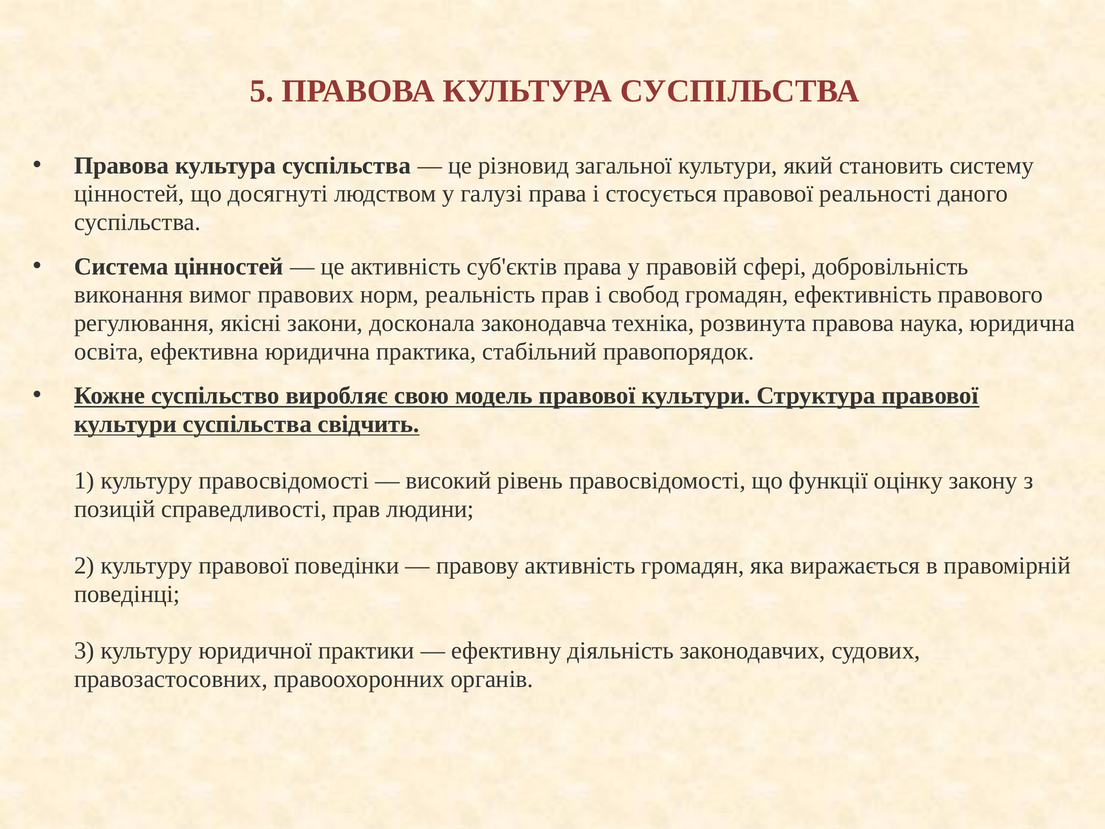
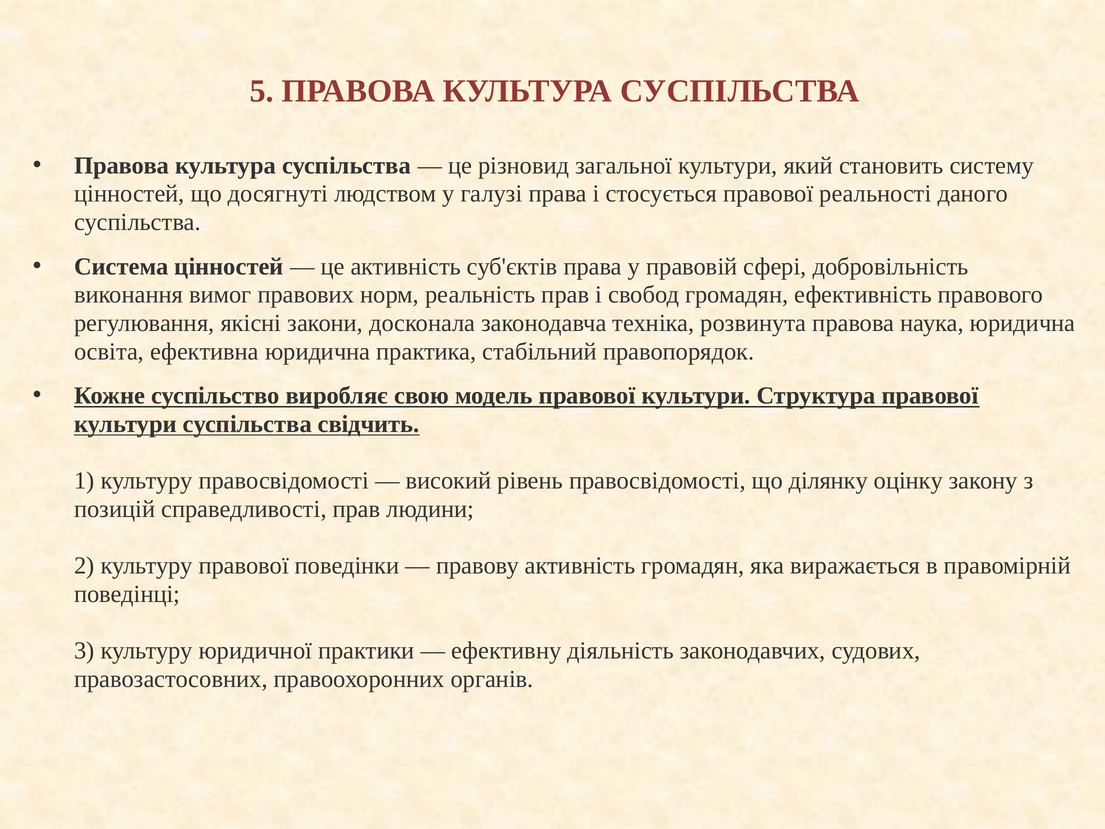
функції: функції -> ділянку (828, 481)
